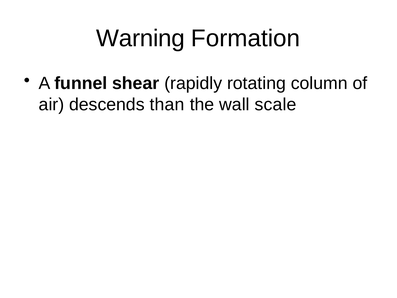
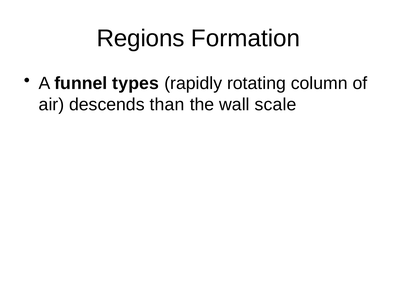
Warning: Warning -> Regions (141, 38)
shear: shear -> types (136, 83)
